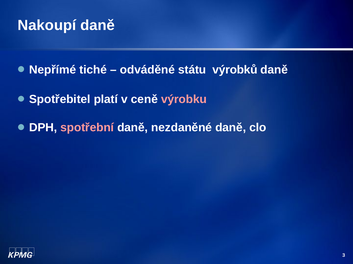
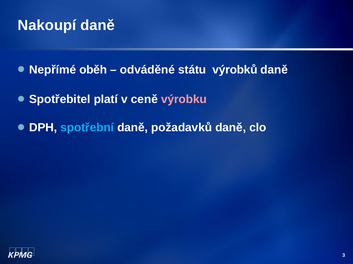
tiché: tiché -> oběh (93, 70)
spotřební colour: pink -> light blue (87, 128)
nezdaněné: nezdaněné -> požadavků (182, 128)
